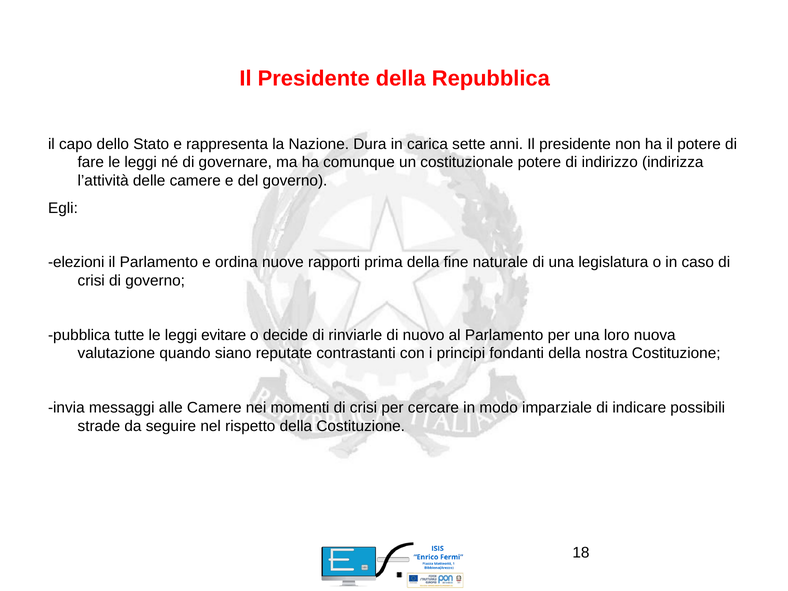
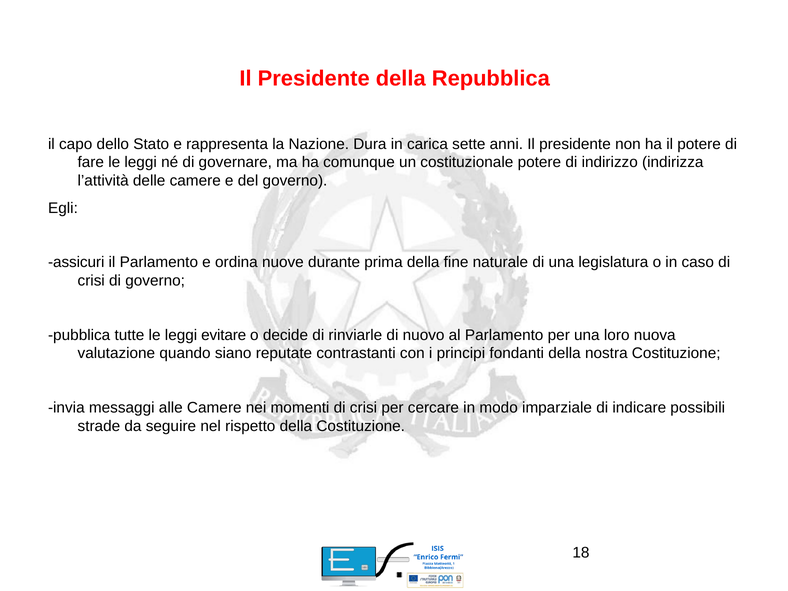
elezioni: elezioni -> assicuri (76, 262)
rapporti: rapporti -> durante (334, 262)
